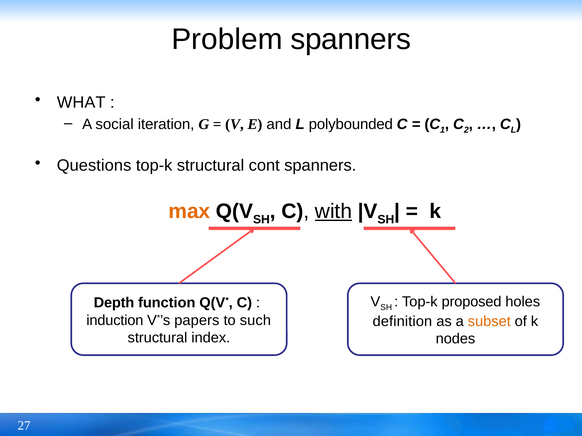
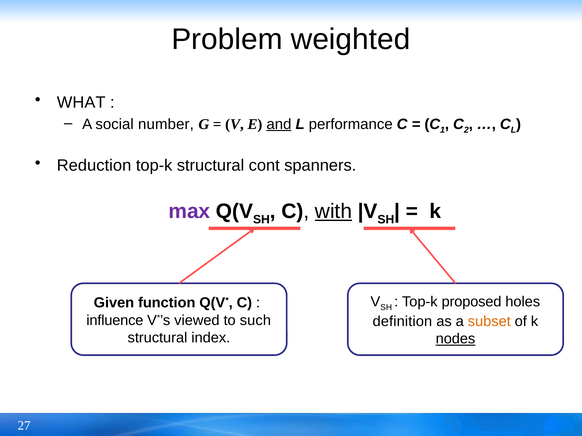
Problem spanners: spanners -> weighted (351, 39)
iteration: iteration -> number (166, 124)
and underline: none -> present (279, 124)
polybounded: polybounded -> performance (351, 124)
Questions: Questions -> Reduction (94, 166)
max colour: orange -> purple (189, 212)
Depth: Depth -> Given (114, 303)
induction: induction -> influence (115, 321)
papers: papers -> viewed (197, 321)
nodes underline: none -> present (455, 339)
